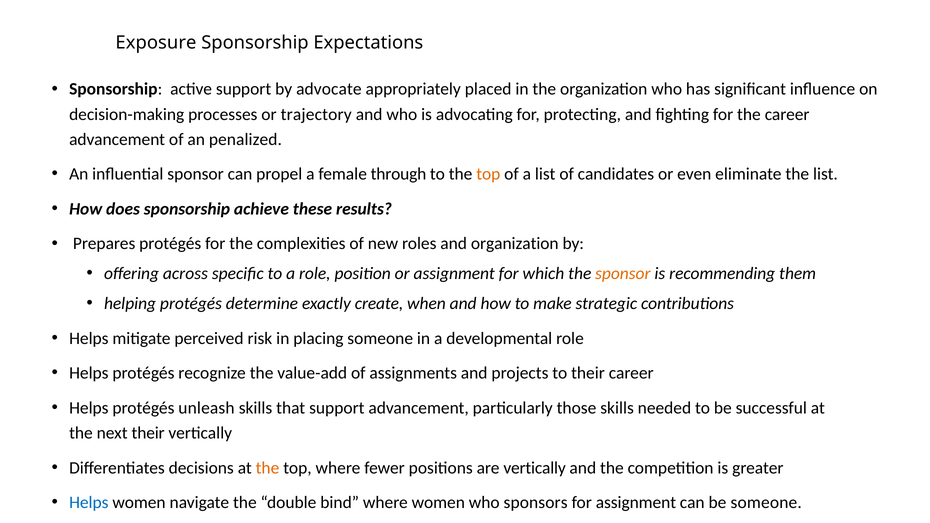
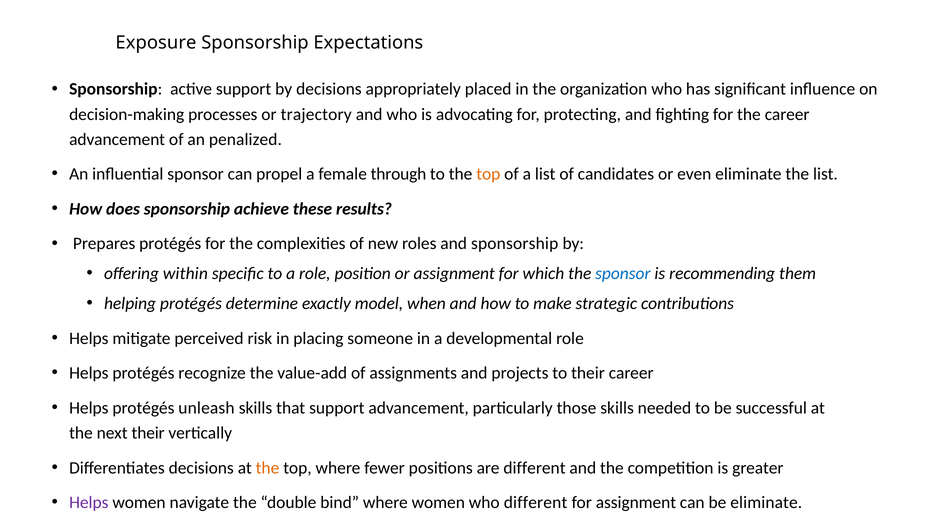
by advocate: advocate -> decisions (329, 89)
and organization: organization -> sponsorship (515, 244)
across: across -> within (185, 274)
sponsor colour: orange -> blue (623, 274)
create: create -> model (379, 304)
are vertically: vertically -> different (535, 468)
Helps colour: blue -> purple (89, 503)
who sponsors: sponsors -> different (536, 503)
be someone: someone -> eliminate (766, 503)
